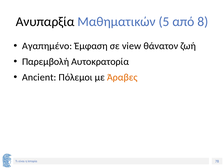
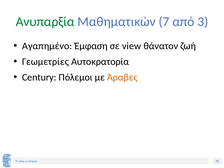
Ανυπαρξία colour: black -> green (45, 22)
5: 5 -> 7 (164, 22)
8: 8 -> 3 (203, 22)
Παρεμβολή: Παρεμβολή -> Γεωμετρίες (45, 62)
Ancient: Ancient -> Century (39, 77)
